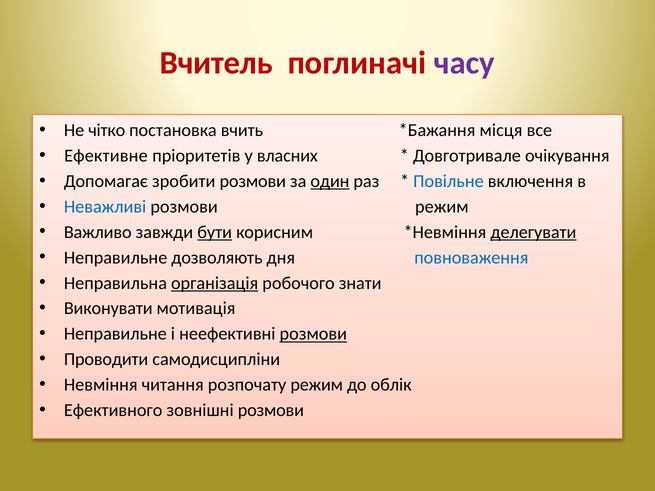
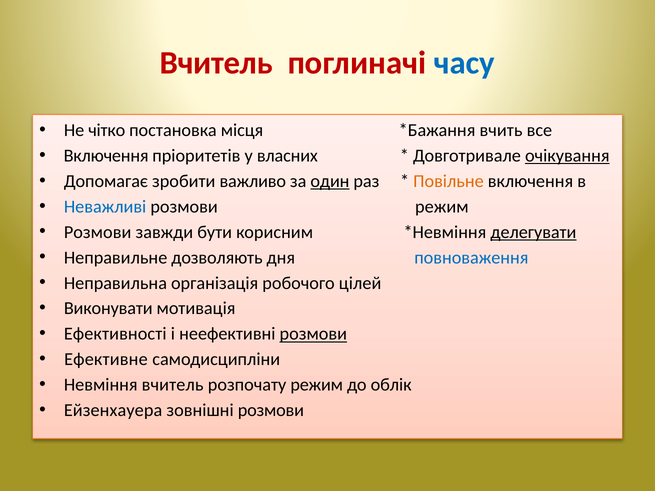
часу colour: purple -> blue (464, 63)
вчить: вчить -> місця (242, 130)
місця: місця -> вчить (501, 130)
Ефективне: Ефективне -> Включення (106, 156)
очікування underline: none -> present (567, 156)
зробити розмови: розмови -> важливо (253, 181)
Повільне colour: blue -> orange (448, 181)
Важливо: Важливо -> Розмови (98, 232)
бути underline: present -> none (215, 232)
організація underline: present -> none (215, 283)
знати: знати -> цілей (360, 283)
Неправильне: Неправильне -> Ефективності (115, 334)
Проводити: Проводити -> Ефективне (106, 360)
Невміння читання: читання -> вчитель (173, 385)
Ефективного: Ефективного -> Ейзенхауера (113, 411)
